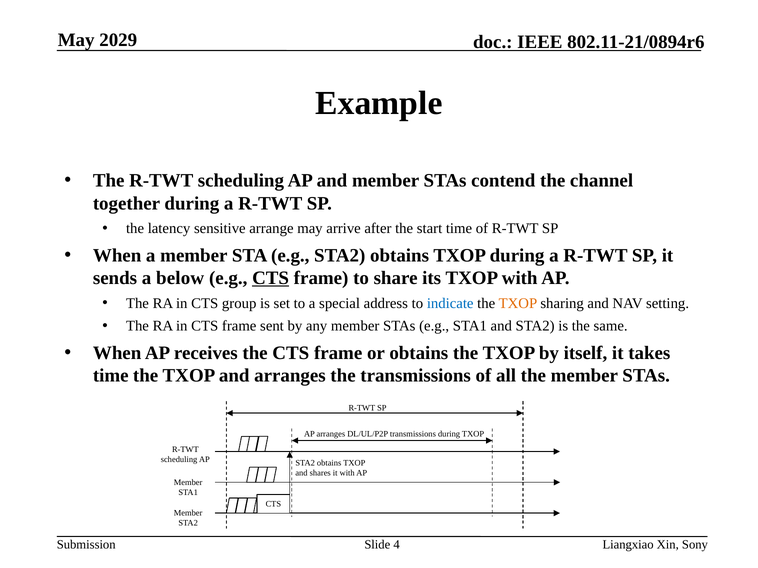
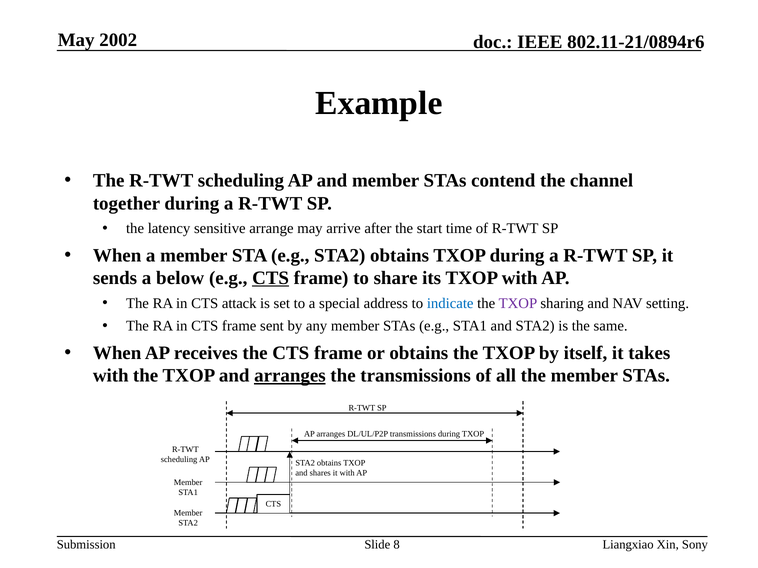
2029: 2029 -> 2002 (118, 40)
group: group -> attack (239, 303)
TXOP colour: orange -> purple (518, 303)
time: time -> with (111, 376)
arranges underline: none -> present (290, 376)
4: 4 -> 8 (397, 545)
